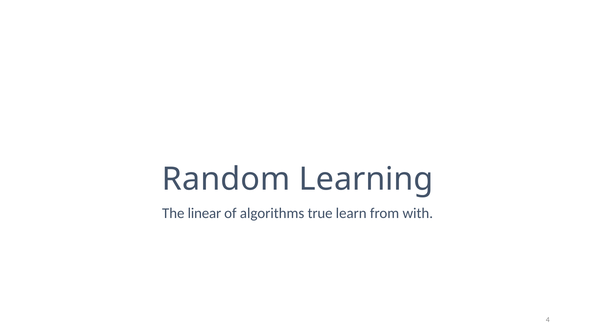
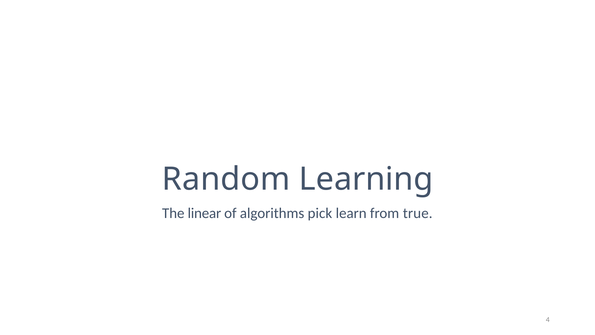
true: true -> pick (320, 213)
with: with -> true (418, 213)
